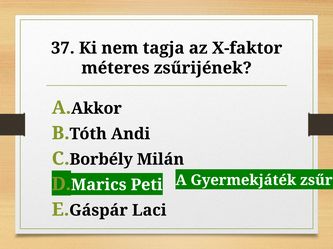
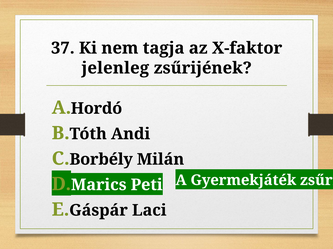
méteres: méteres -> jelenleg (115, 68)
Akkor: Akkor -> Hordó (96, 109)
